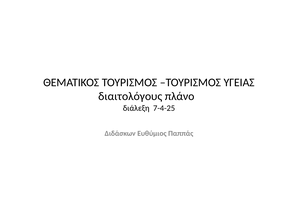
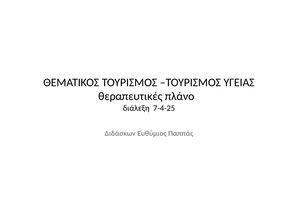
διαιτολόγους: διαιτολόγους -> θεραπευτικές (130, 96)
